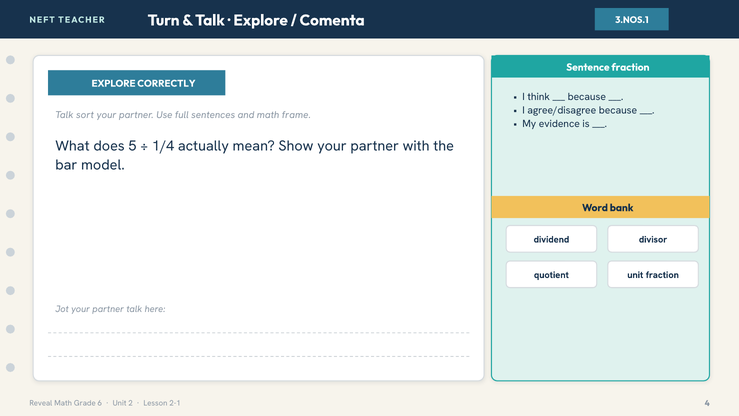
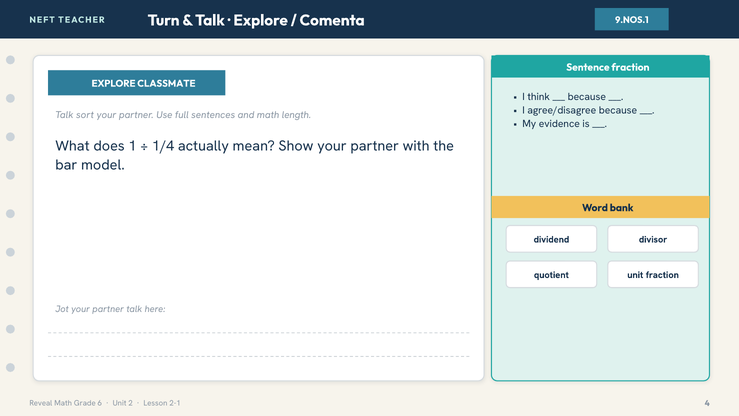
3.NOS.1: 3.NOS.1 -> 9.NOS.1 (632, 20)
CORRECTLY: CORRECTLY -> CLASSMATE (166, 83)
frame: frame -> length (296, 115)
5: 5 -> 1 (132, 146)
